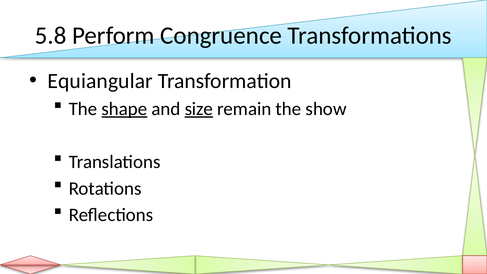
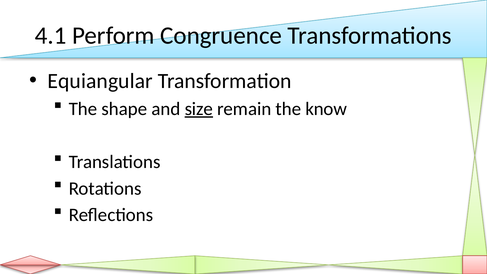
5.8: 5.8 -> 4.1 (51, 36)
shape underline: present -> none (124, 109)
show: show -> know (326, 109)
